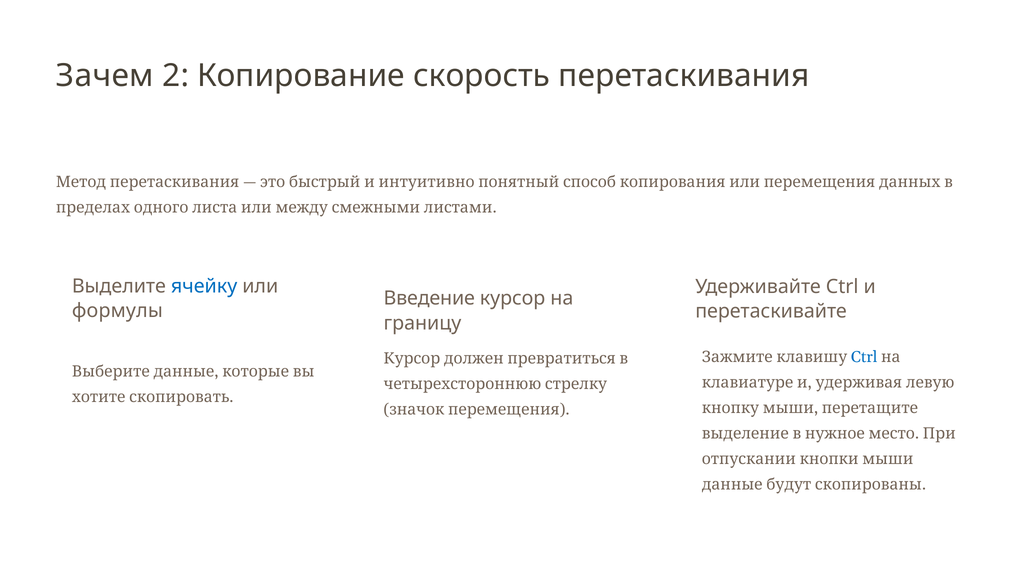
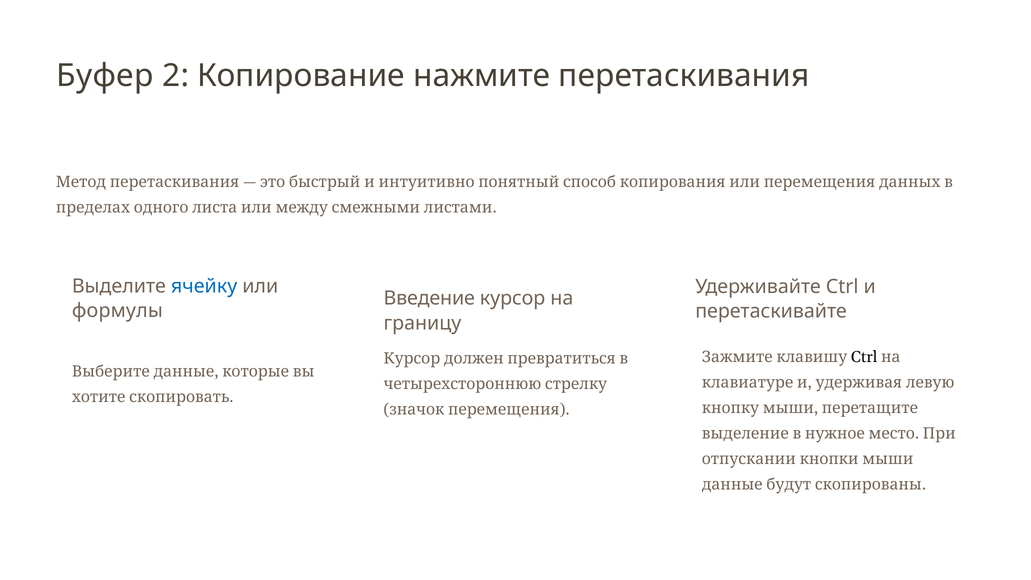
Зачем: Зачем -> Буфер (105, 76)
скорость: скорость -> нажмите (482, 76)
Ctrl colour: blue -> black (864, 357)
